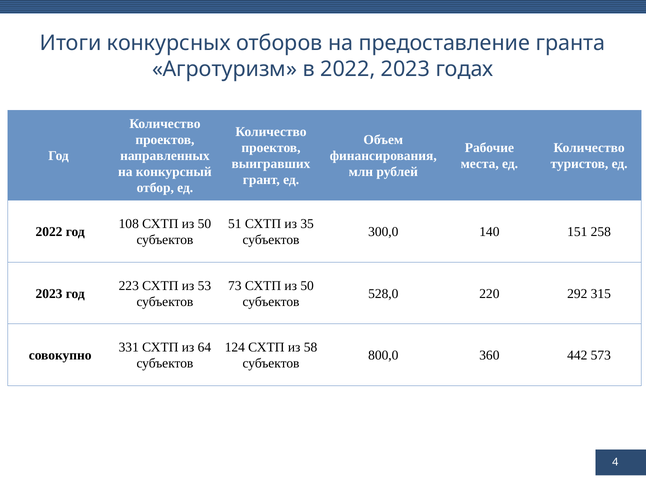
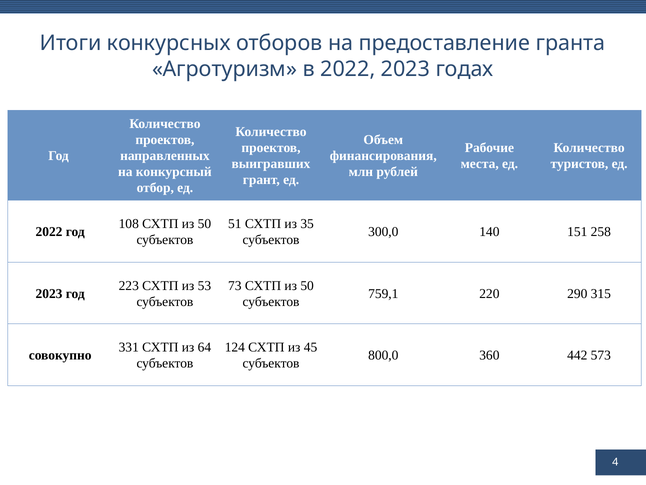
528,0: 528,0 -> 759,1 (383, 293)
292: 292 -> 290 (577, 293)
58: 58 -> 45 (310, 347)
